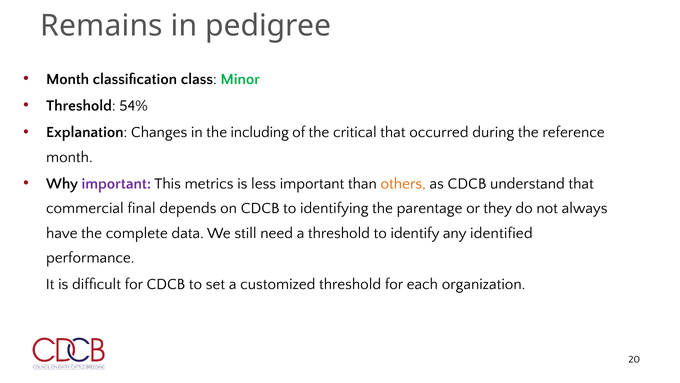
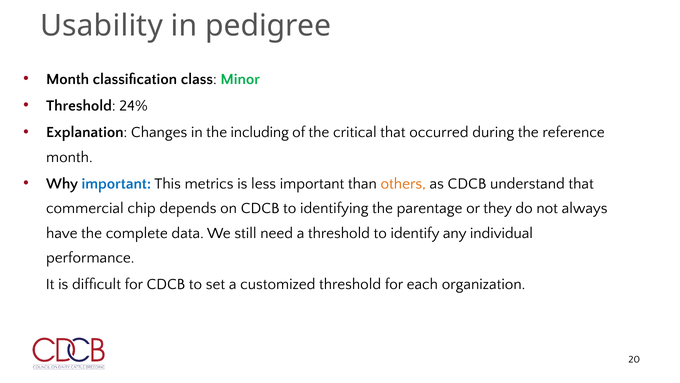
Remains: Remains -> Usability (101, 26)
54%: 54% -> 24% (133, 106)
important colour: purple -> blue (116, 184)
final: final -> chip (142, 208)
identified: identified -> individual (501, 233)
